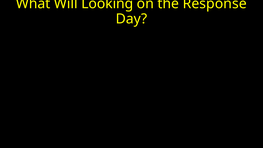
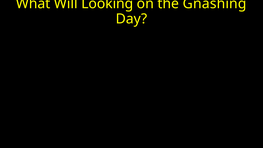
Response: Response -> Gnashing (215, 4)
